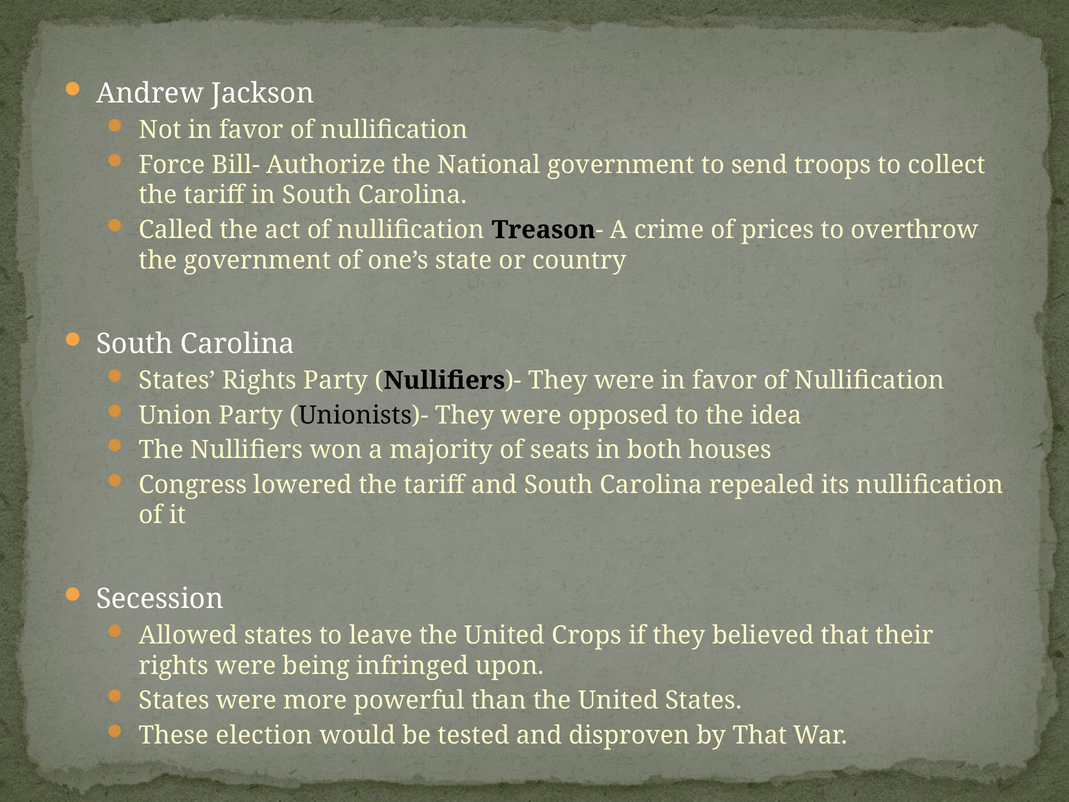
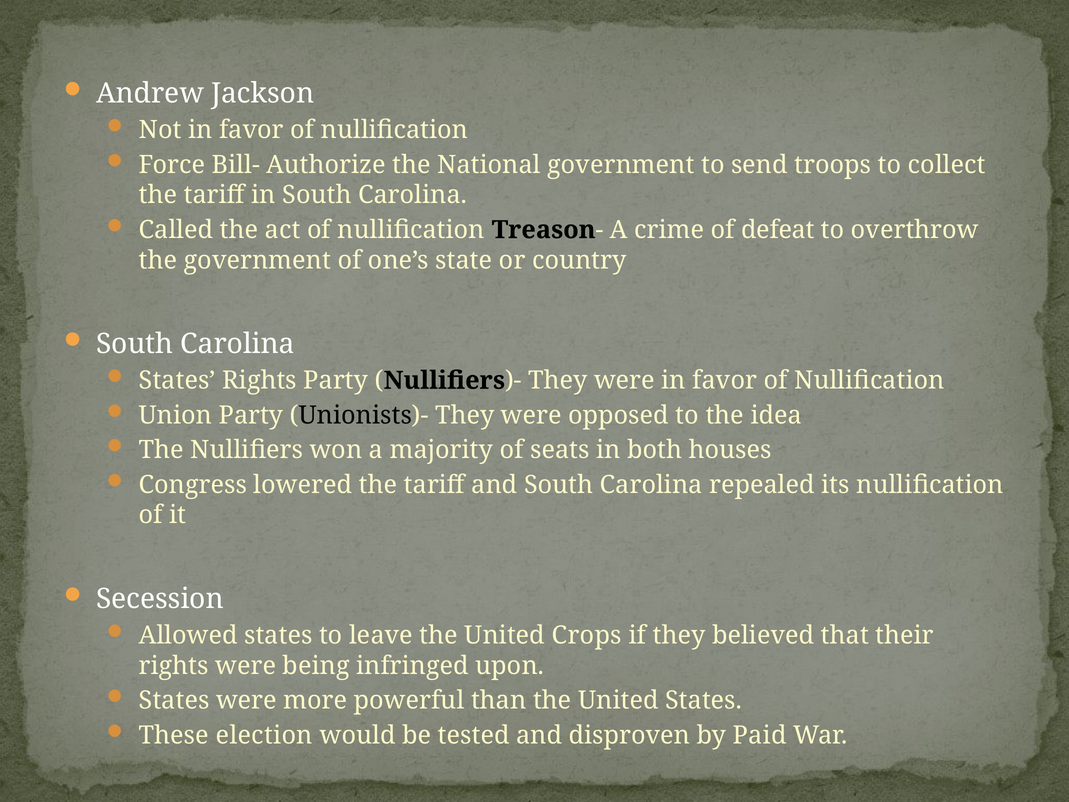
prices: prices -> defeat (778, 230)
by That: That -> Paid (760, 735)
